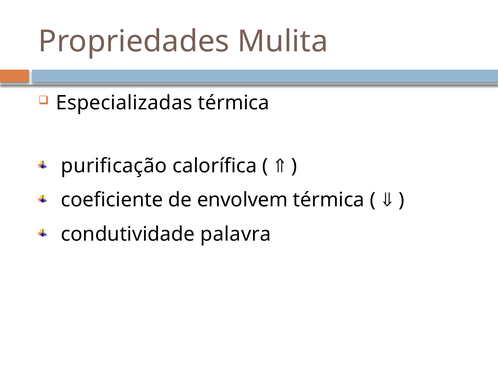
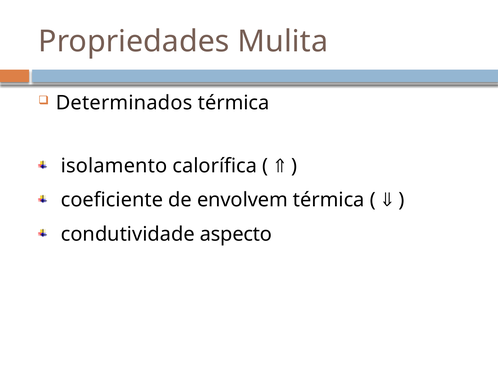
Especializadas: Especializadas -> Determinados (124, 103)
purificação: purificação -> isolamento (114, 166)
palavra: palavra -> aspecto (236, 234)
